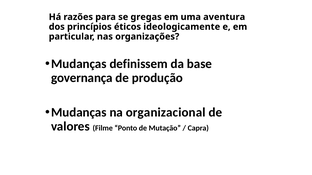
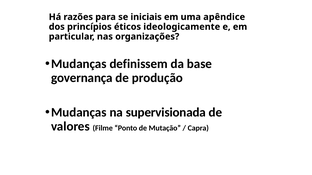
gregas: gregas -> iniciais (146, 17)
aventura: aventura -> apêndice (224, 17)
organizacional: organizacional -> supervisionada (166, 113)
